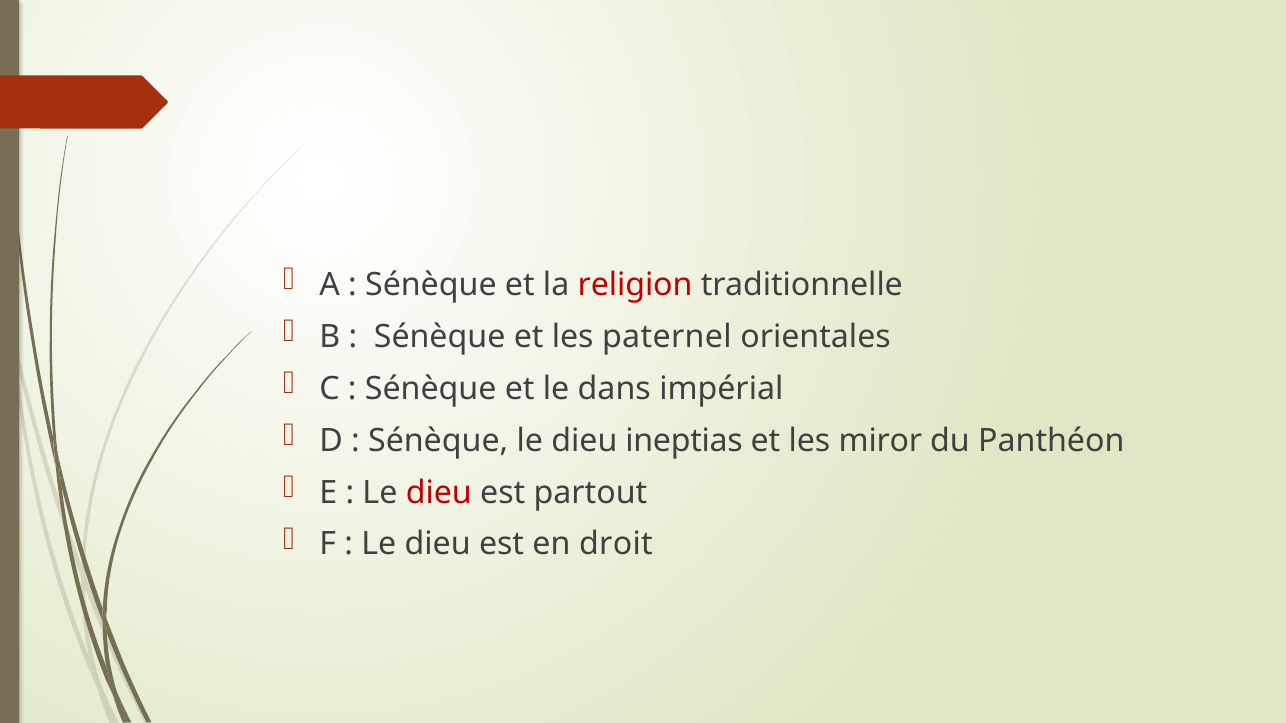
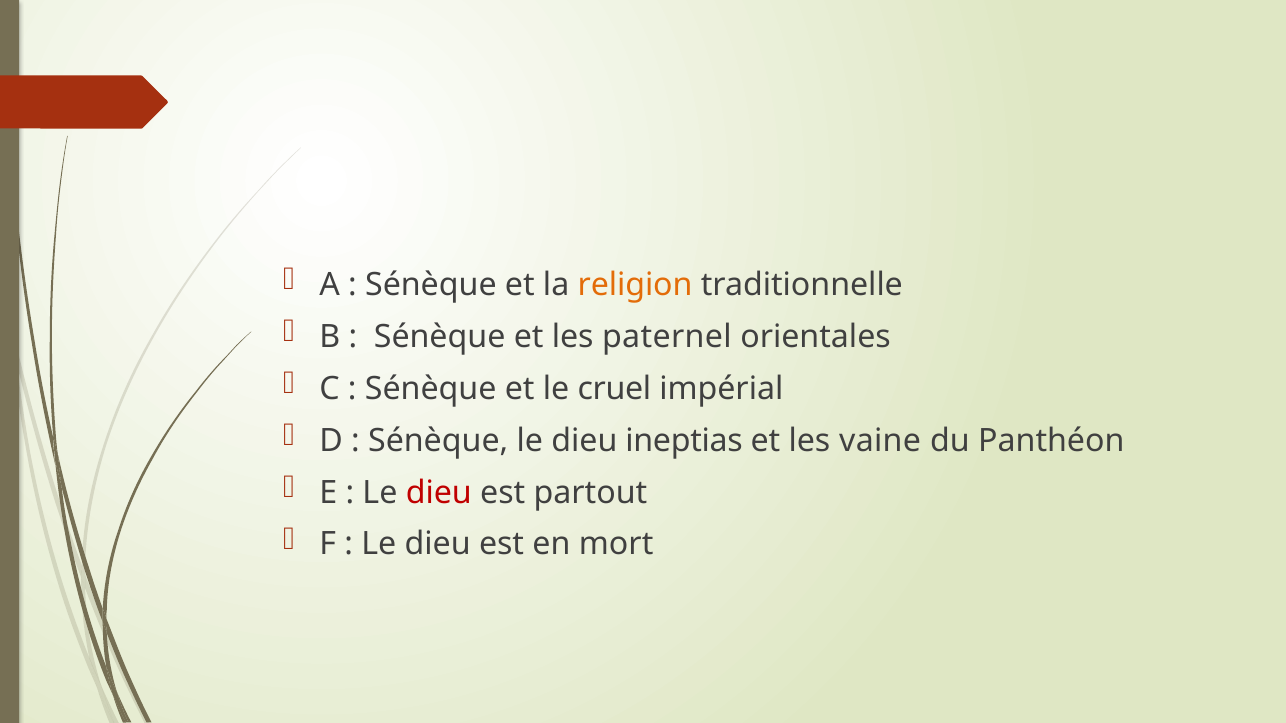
religion colour: red -> orange (635, 285)
dans: dans -> cruel (614, 389)
miror: miror -> vaine (880, 441)
droit: droit -> mort (616, 545)
